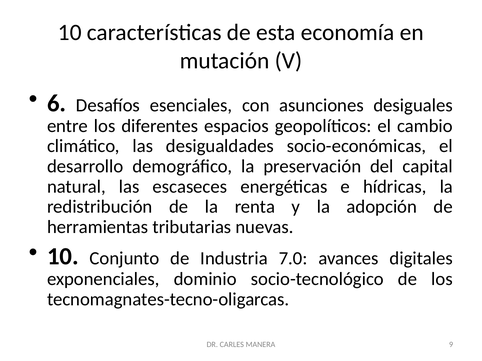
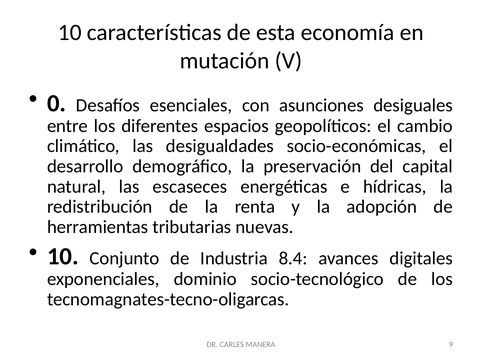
6: 6 -> 0 (57, 103)
7.0: 7.0 -> 8.4 (293, 259)
